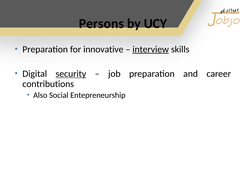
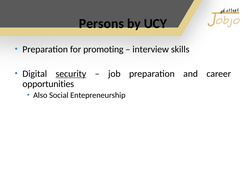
innovative: innovative -> promoting (103, 49)
interview underline: present -> none (151, 49)
contributions: contributions -> opportunities (48, 84)
